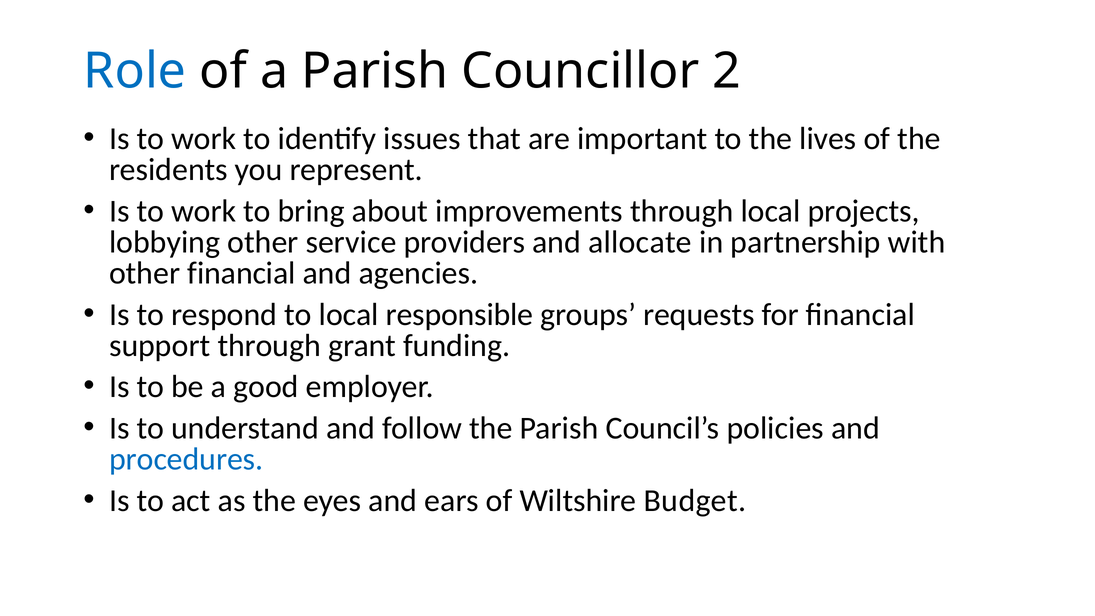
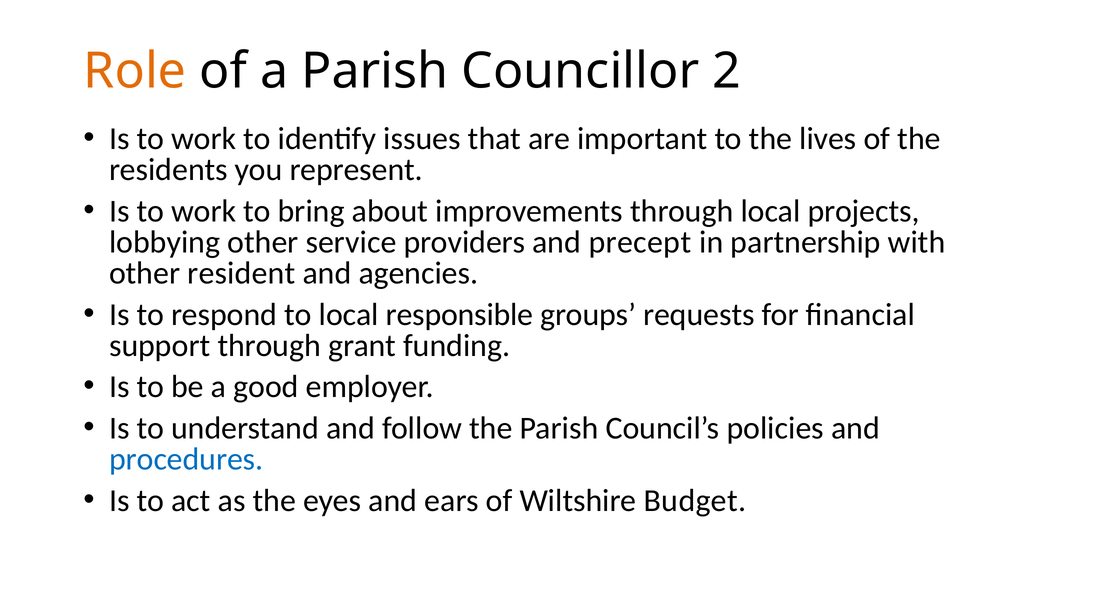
Role colour: blue -> orange (135, 71)
allocate: allocate -> precept (640, 242)
other financial: financial -> resident (241, 273)
